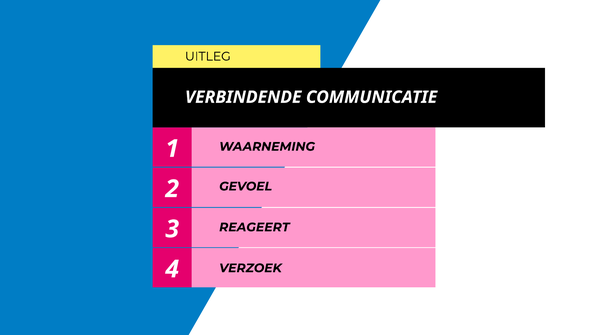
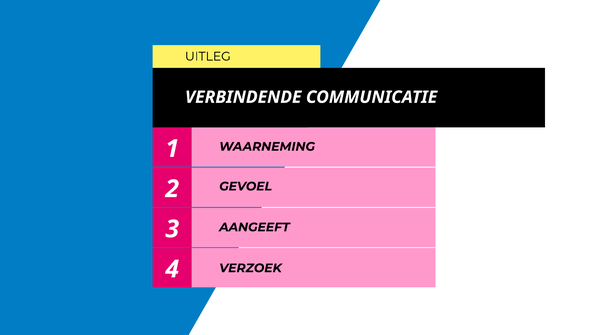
REAGEERT: REAGEERT -> AANGEEFT (254, 227)
